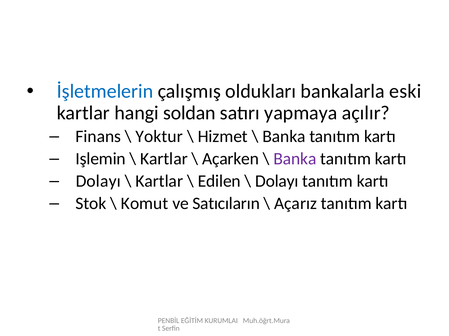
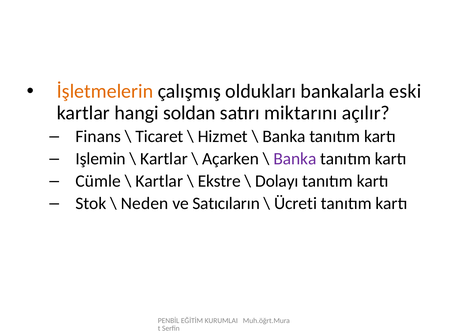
İşletmelerin colour: blue -> orange (105, 91)
yapmaya: yapmaya -> miktarını (301, 113)
Yoktur: Yoktur -> Ticaret (159, 137)
Dolayı: Dolayı -> Cümle (98, 182)
Edilen: Edilen -> Ekstre (219, 182)
Komut: Komut -> Neden (145, 204)
Açarız: Açarız -> Ücreti (296, 204)
